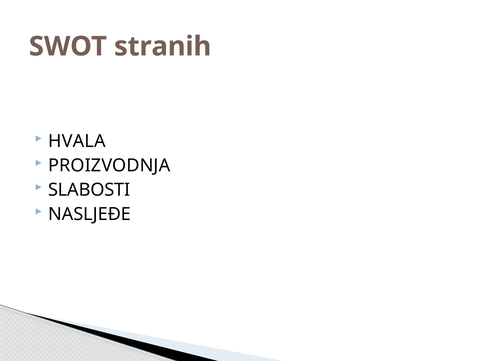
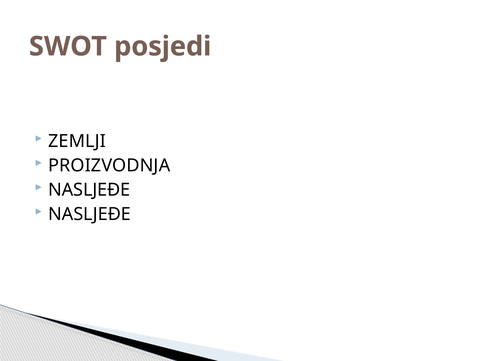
stranih: stranih -> posjedi (163, 47)
HVALA: HVALA -> ZEMLJI (77, 141)
SLABOSTI: SLABOSTI -> NASLJEĐE (89, 190)
